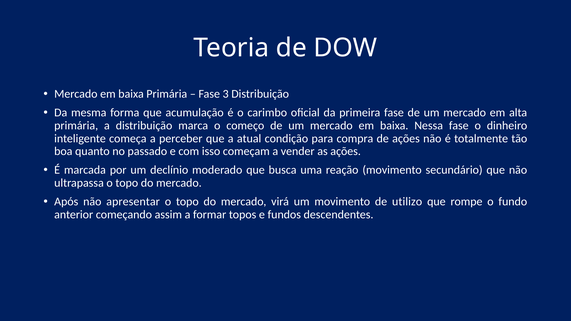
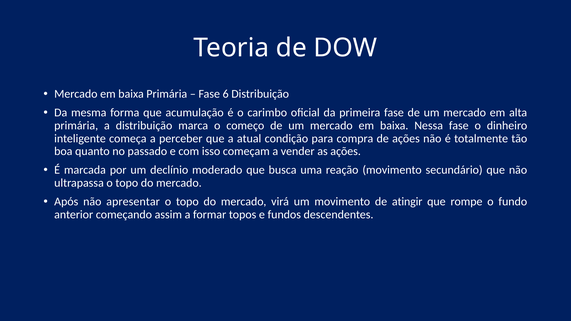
3: 3 -> 6 (226, 94)
utilizo: utilizo -> atingir (407, 202)
